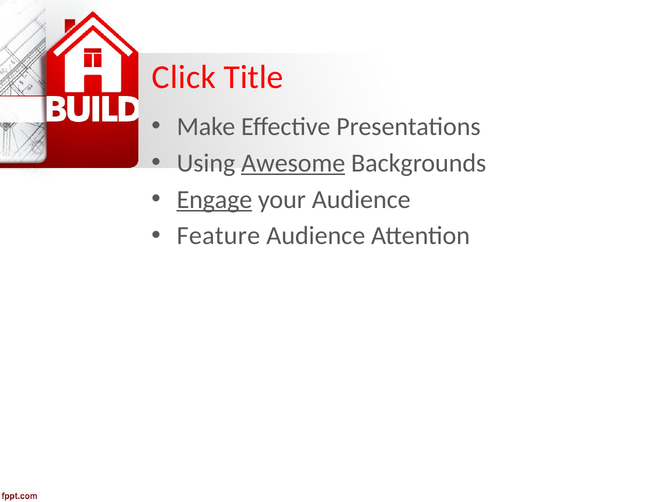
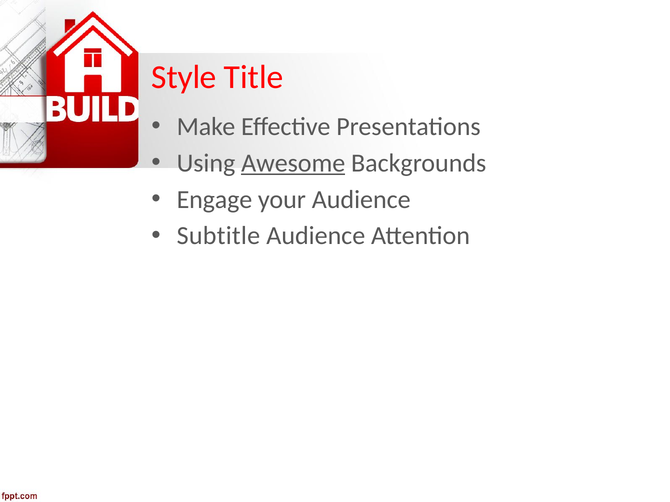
Click: Click -> Style (184, 77)
Engage underline: present -> none (214, 200)
Feature: Feature -> Subtitle (218, 236)
